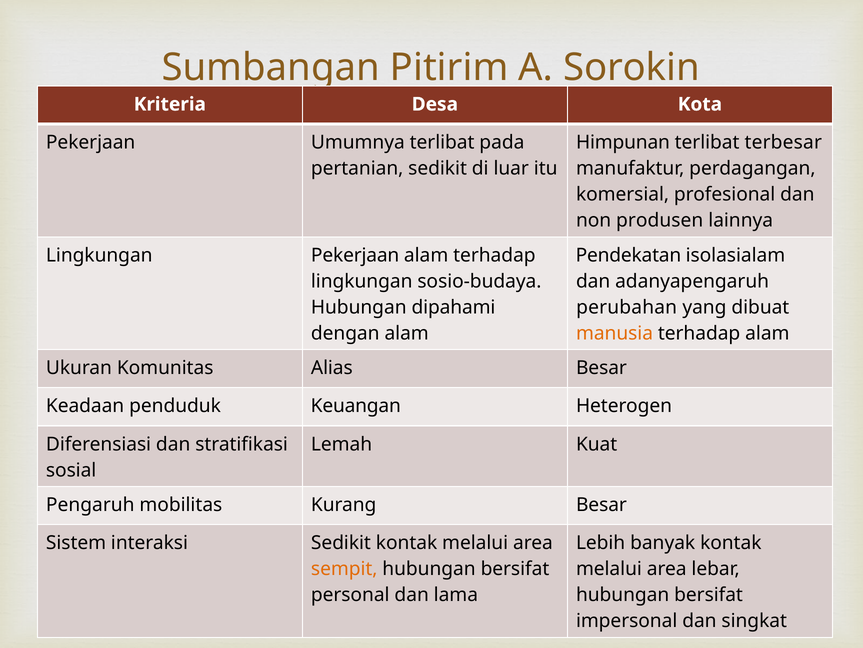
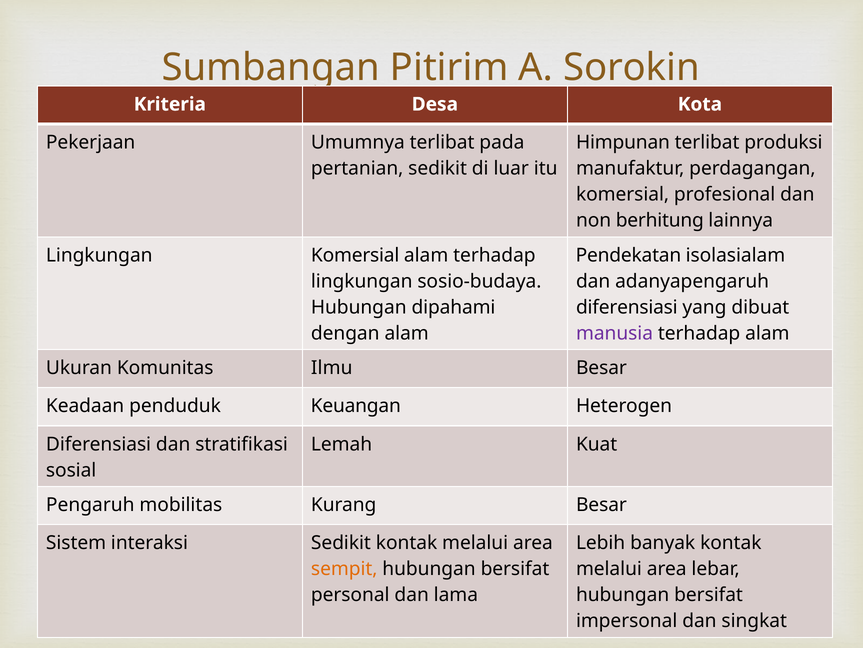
terbesar: terbesar -> produksi (783, 142)
produsen: produsen -> berhitung (660, 220)
Lingkungan Pekerjaan: Pekerjaan -> Komersial (355, 255)
perubahan: perubahan -> diferensiasi (627, 307)
manusia colour: orange -> purple (615, 333)
Alias: Alias -> Ilmu (332, 368)
